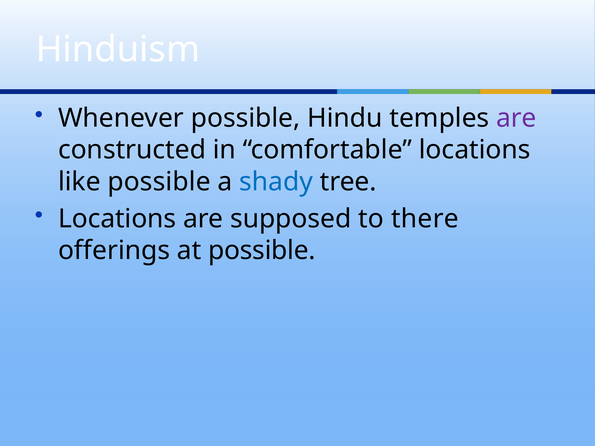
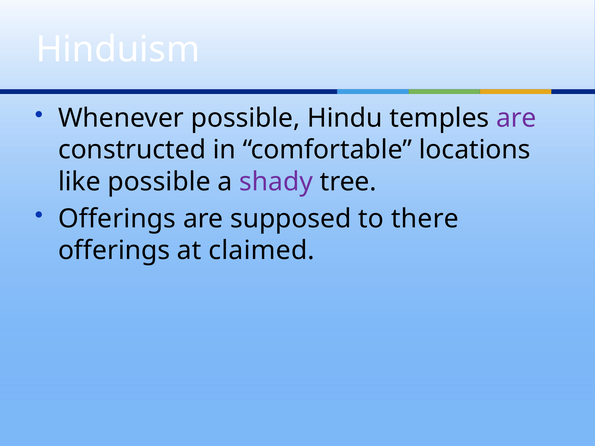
shady colour: blue -> purple (276, 182)
Locations: Locations -> Offerings (117, 219)
at possible: possible -> claimed (262, 251)
